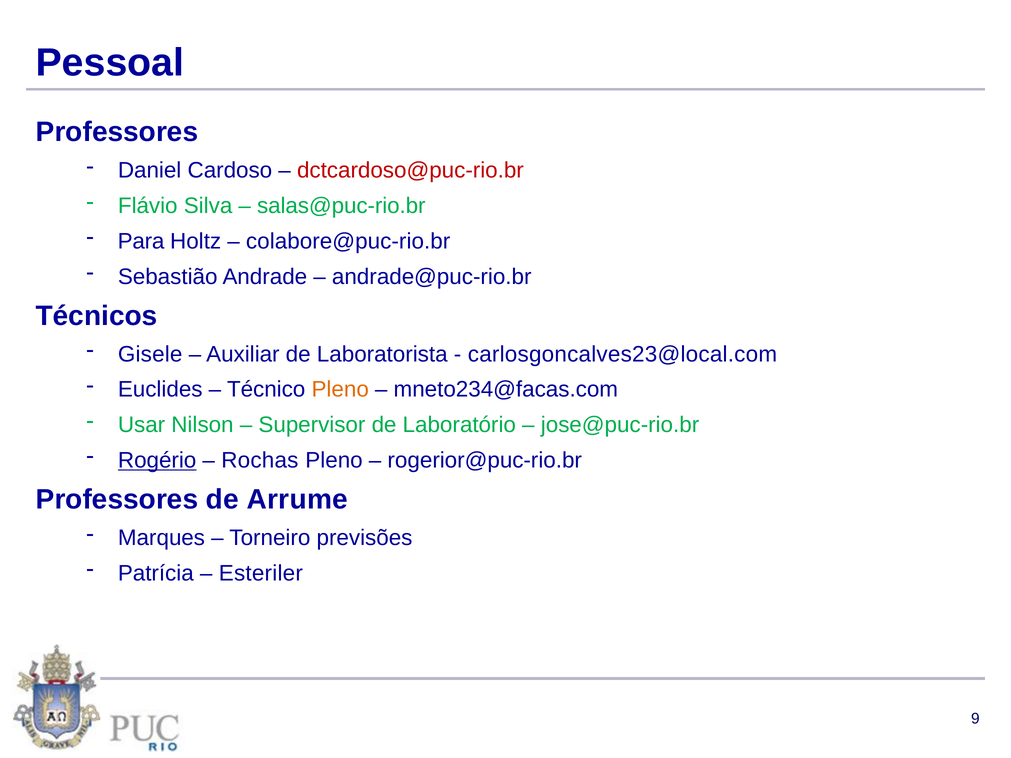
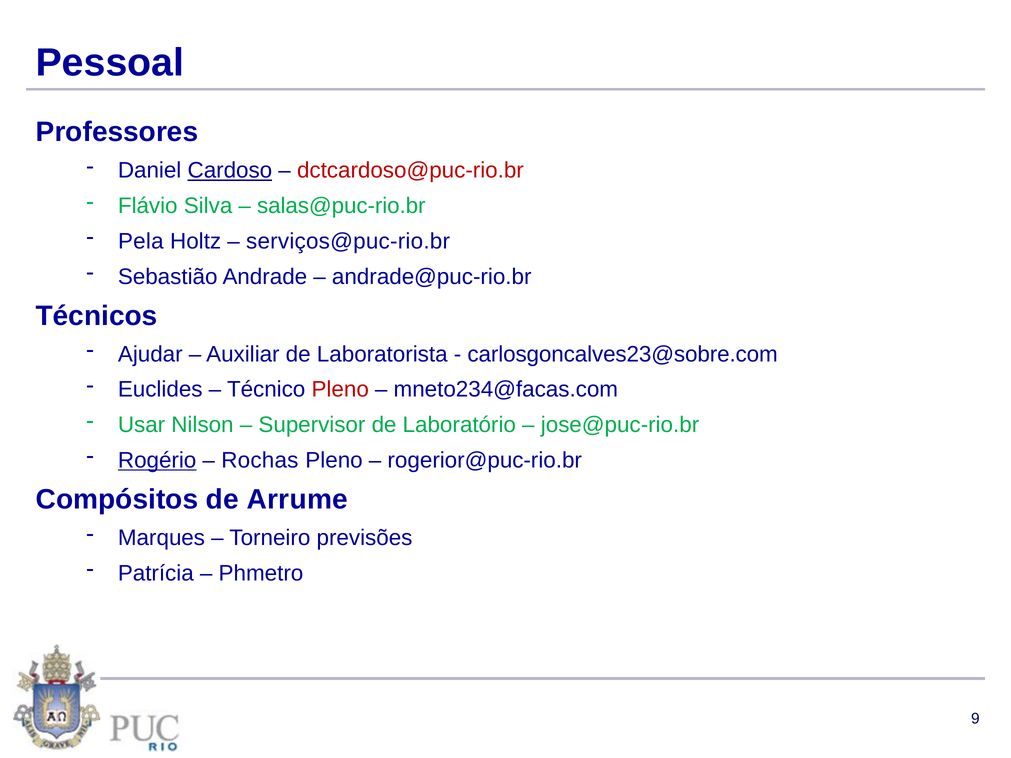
Cardoso underline: none -> present (230, 171)
Para: Para -> Pela (141, 241)
colabore@puc-rio.br: colabore@puc-rio.br -> serviços@puc-rio.br (348, 241)
Gisele: Gisele -> Ajudar (150, 354)
carlosgoncalves23@local.com: carlosgoncalves23@local.com -> carlosgoncalves23@sobre.com (623, 354)
Pleno colour: orange -> red (340, 390)
Professores: Professores -> Compósitos (117, 500)
Esteriler: Esteriler -> Phmetro (261, 573)
